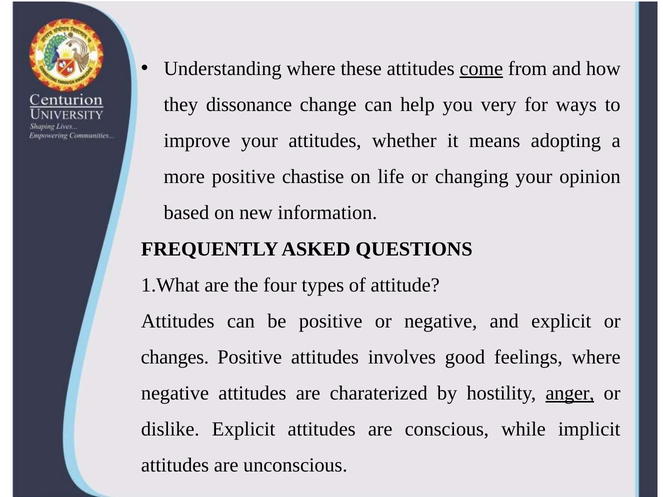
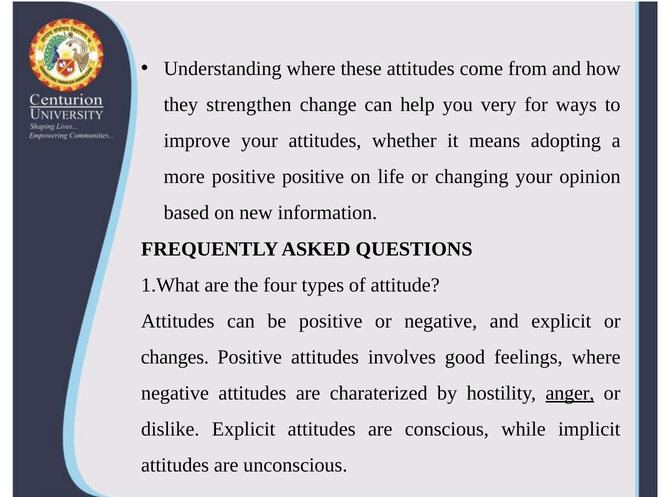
come underline: present -> none (481, 69)
dissonance: dissonance -> strengthen (249, 105)
positive chastise: chastise -> positive (313, 177)
